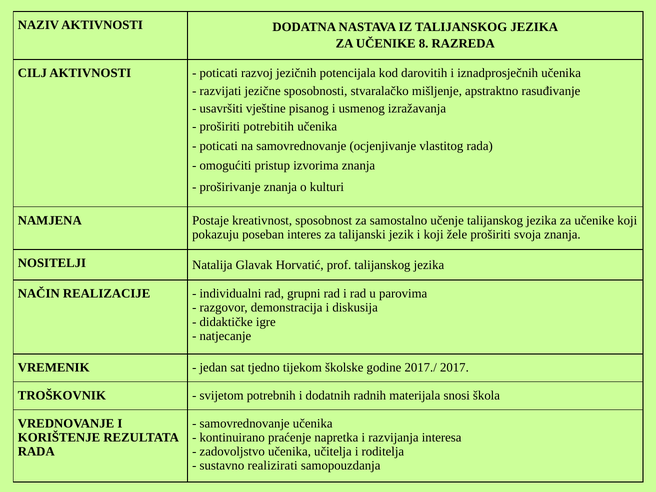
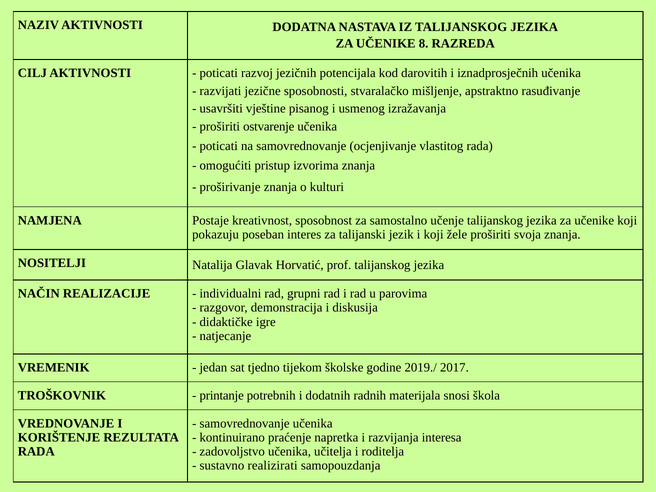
potrebitih: potrebitih -> ostvarenje (269, 126)
2017./: 2017./ -> 2019./ (421, 368)
svijetom: svijetom -> printanje (222, 396)
